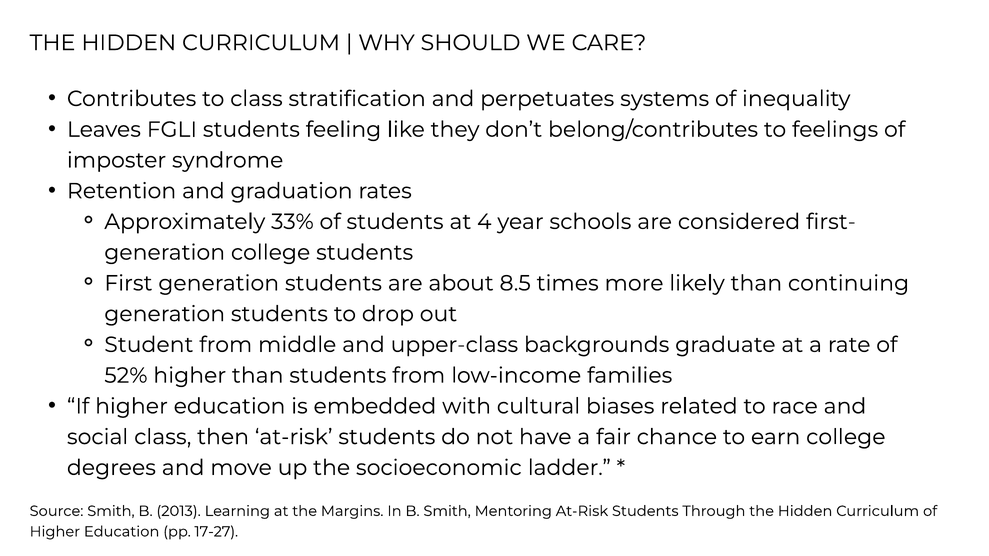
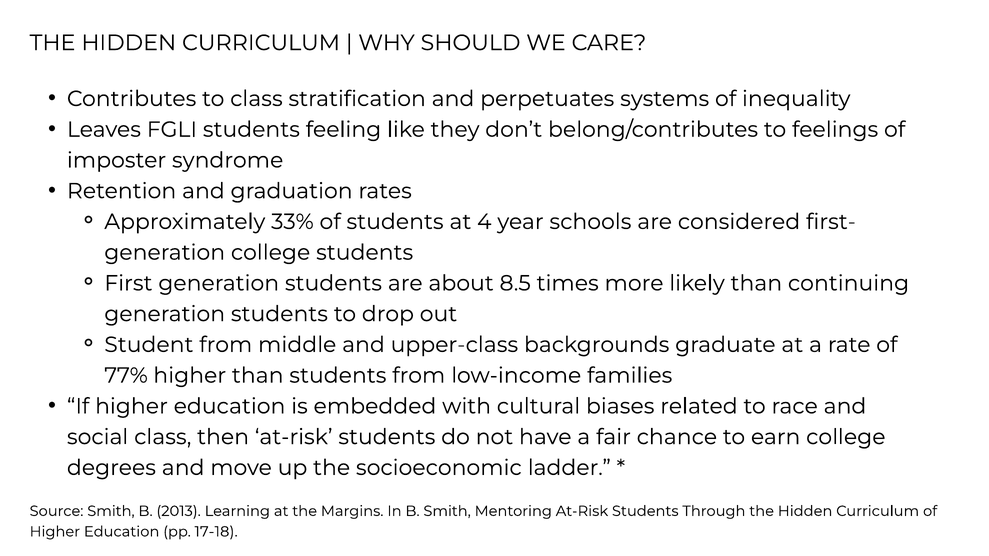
52%: 52% -> 77% (126, 376)
17-27: 17-27 -> 17-18 (216, 532)
